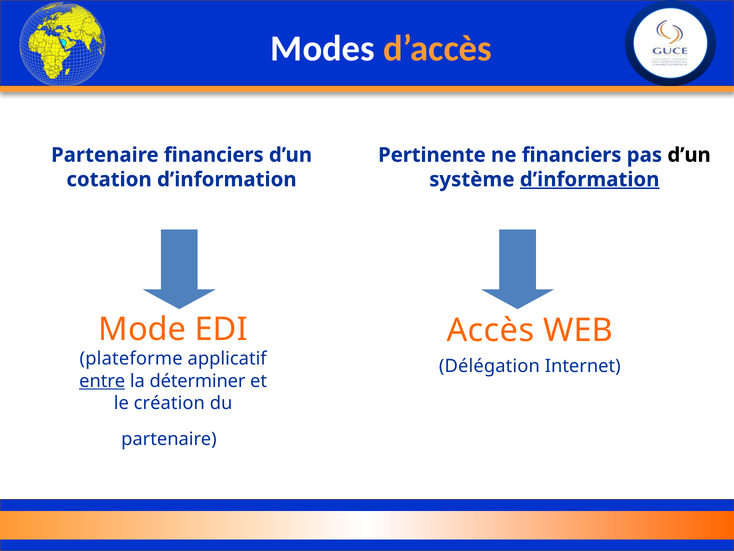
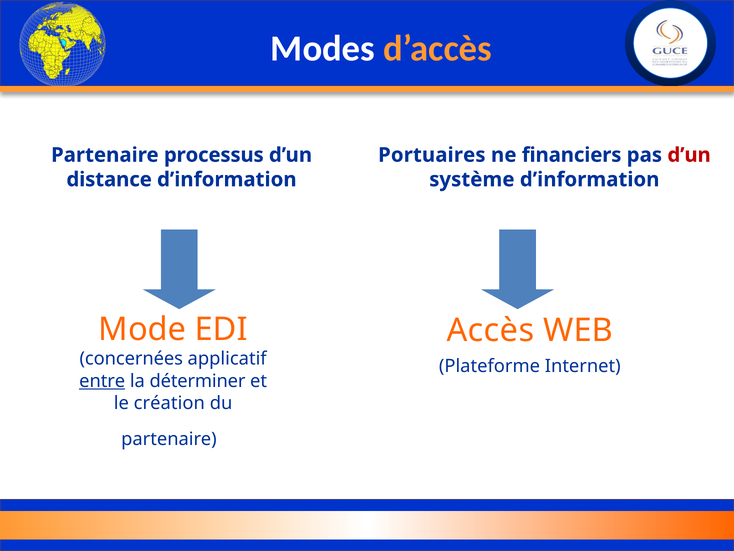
Partenaire financiers: financiers -> processus (214, 155)
Pertinente: Pertinente -> Portuaires (432, 155)
d’un colour: black -> red (689, 155)
cotation: cotation -> distance (109, 179)
d’information underline: present -> none (590, 179)
plateforme: plateforme -> concernées (131, 359)
Délégation: Délégation -> Plateforme (489, 366)
